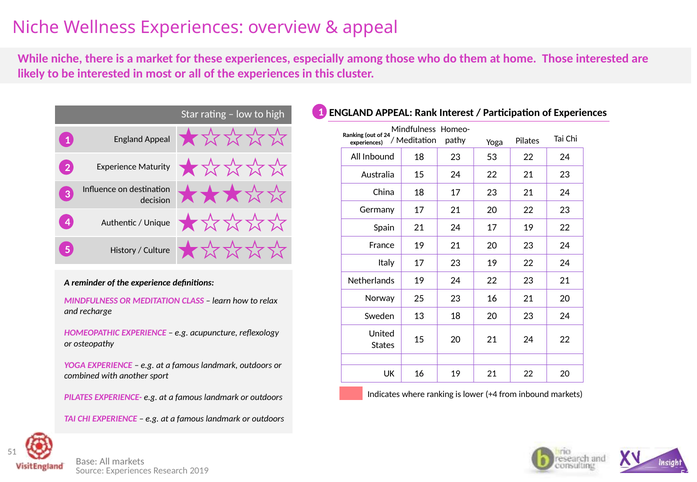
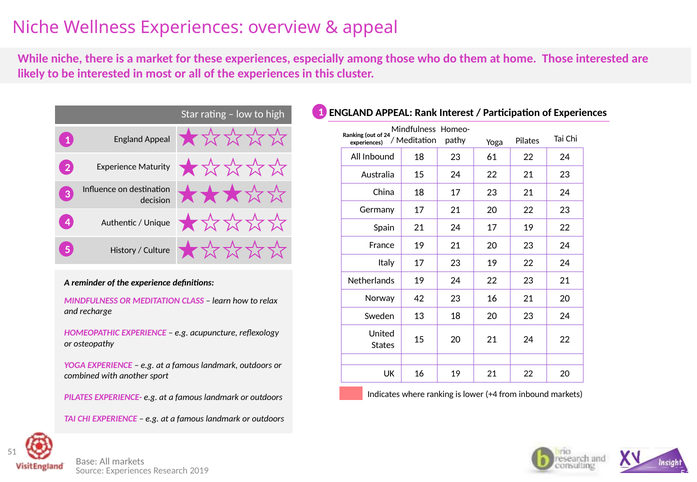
53: 53 -> 61 (492, 157)
25: 25 -> 42 (419, 299)
